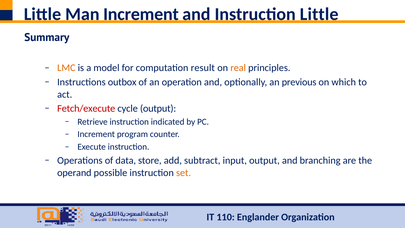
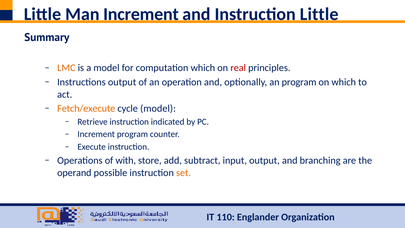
computation result: result -> which (203, 68)
real colour: orange -> red (238, 68)
Instructions outbox: outbox -> output (122, 82)
an previous: previous -> program (299, 82)
Fetch/execute colour: red -> orange (86, 108)
cycle output: output -> model (158, 108)
data: data -> with (126, 160)
